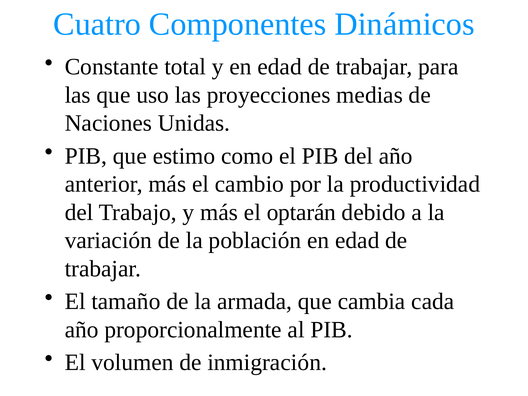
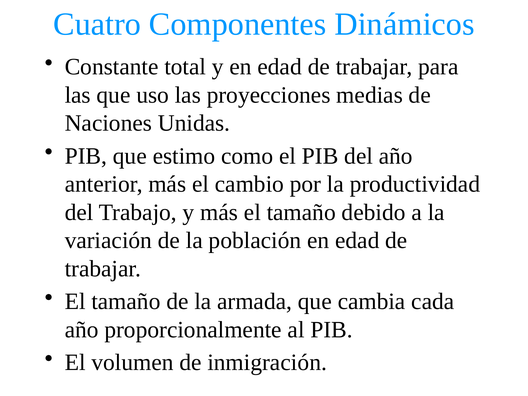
más el optarán: optarán -> tamaño (301, 212)
